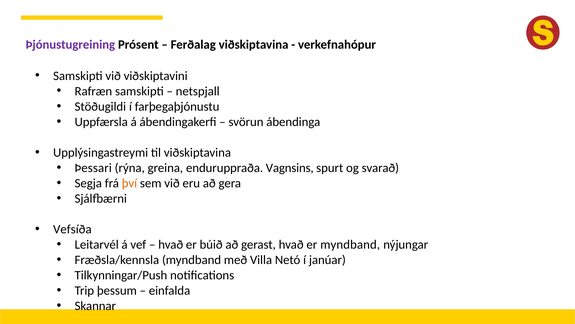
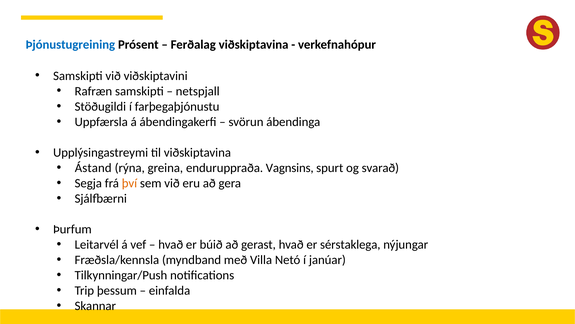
Þjónustugreining colour: purple -> blue (70, 44)
Þessari: Þessari -> Ástand (93, 168)
Vefsíða: Vefsíða -> Þurfum (72, 229)
er myndband: myndband -> sérstaklega (350, 244)
